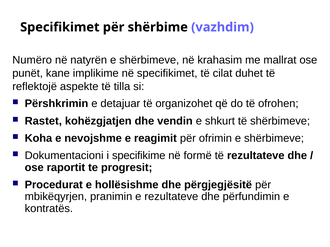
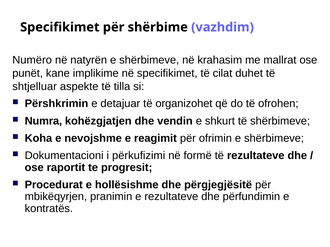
reflektojë: reflektojë -> shtjelluar (35, 87)
Rastet: Rastet -> Numra (43, 121)
specifikime: specifikime -> përkufizimi (139, 156)
